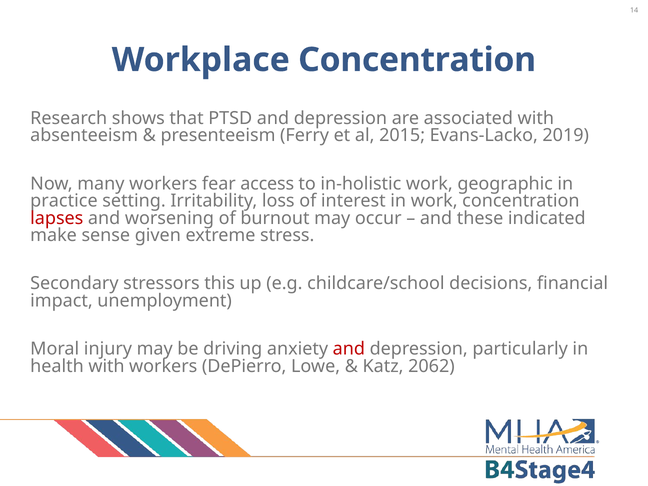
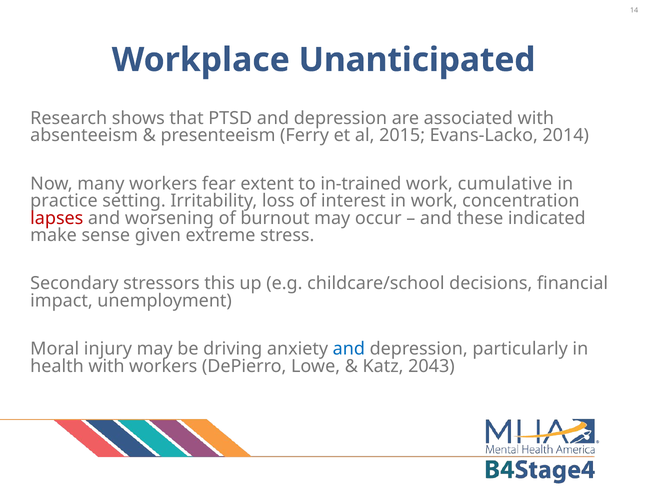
Workplace Concentration: Concentration -> Unanticipated (417, 60)
2019: 2019 -> 2014 (566, 136)
access: access -> extent (267, 184)
in-holistic: in-holistic -> in-trained (361, 184)
geographic: geographic -> cumulative (505, 184)
and colour: red -> blue (349, 349)
2062: 2062 -> 2043 (431, 366)
